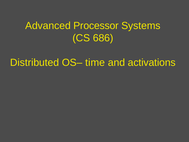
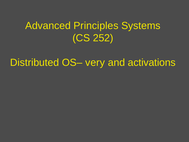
Processor: Processor -> Principles (96, 26)
686: 686 -> 252 (103, 38)
time: time -> very (95, 62)
